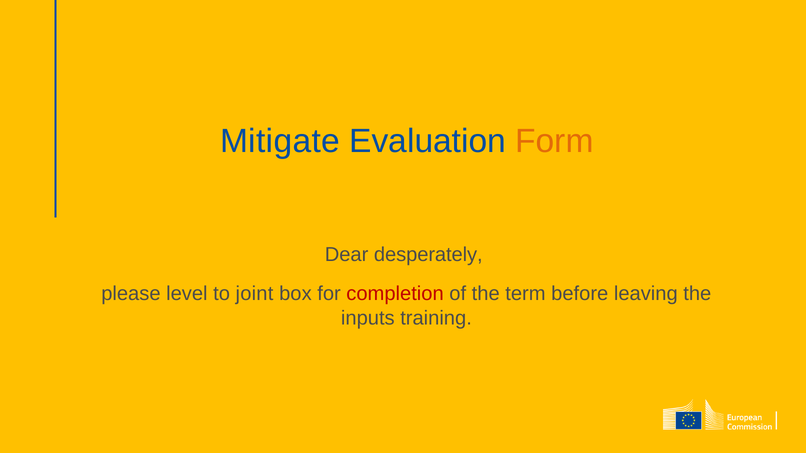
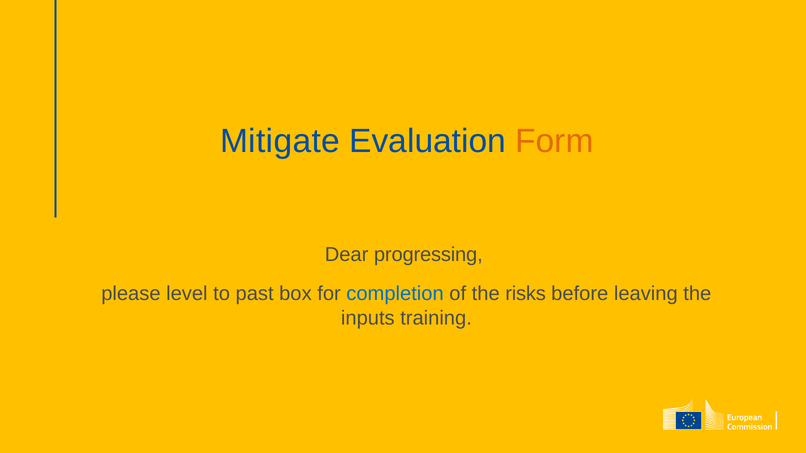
desperately: desperately -> progressing (428, 255)
joint: joint -> past (255, 294)
completion colour: red -> blue (395, 294)
term: term -> risks (526, 294)
